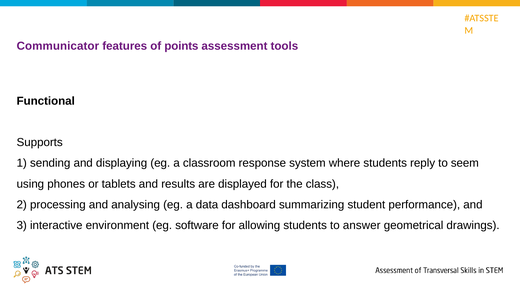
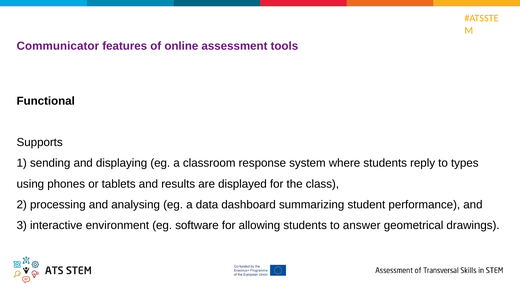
points: points -> online (181, 46)
seem: seem -> types (465, 163)
